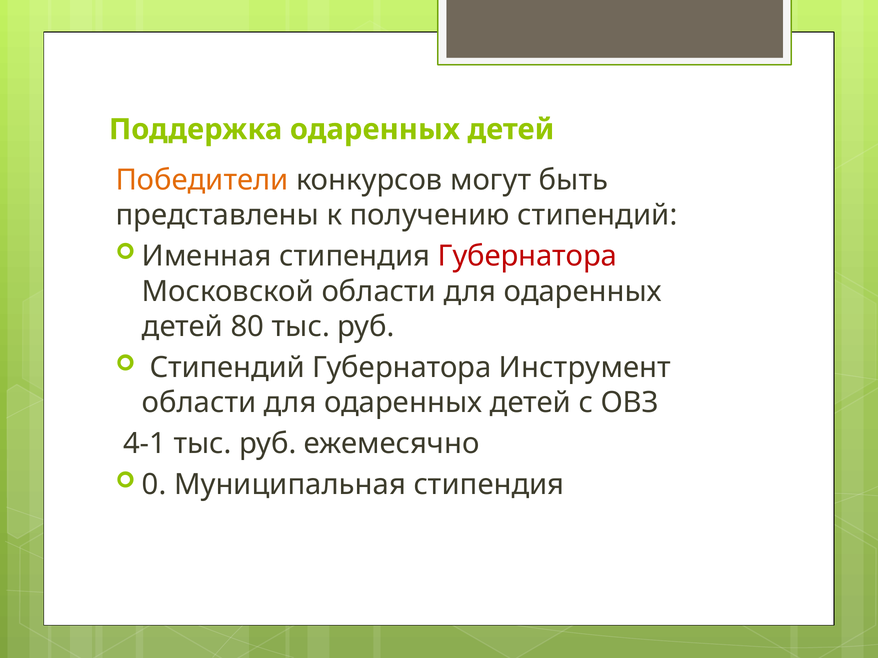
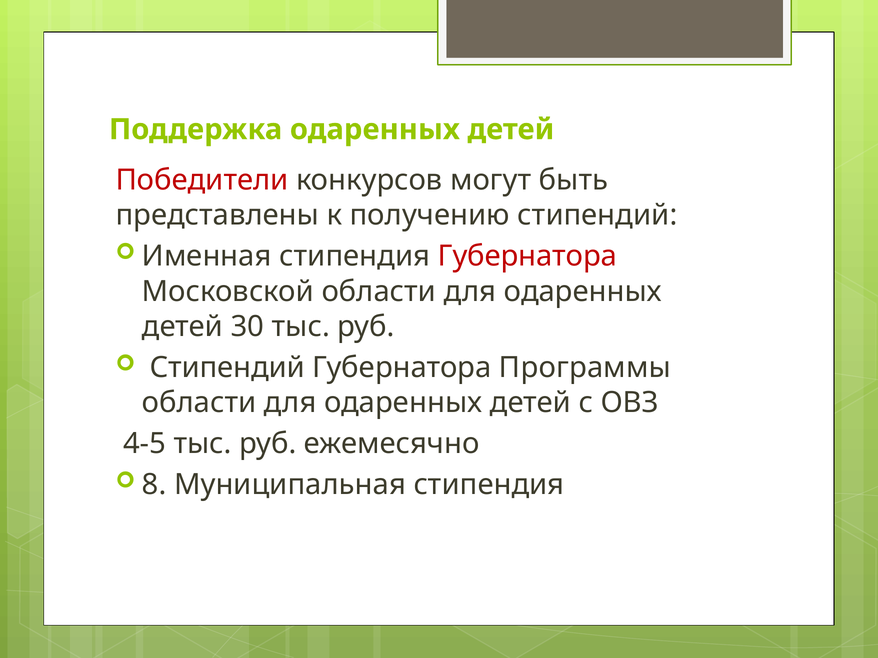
Победители colour: orange -> red (202, 180)
80: 80 -> 30 (248, 327)
Инструмент: Инструмент -> Программы (585, 368)
4-1: 4-1 -> 4-5 (145, 444)
0: 0 -> 8 (154, 485)
